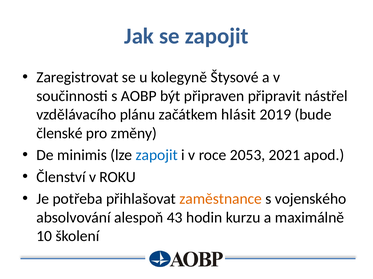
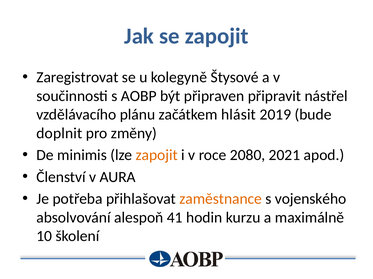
členské: členské -> doplnit (59, 133)
zapojit colour: blue -> orange (157, 155)
2053: 2053 -> 2080 (248, 155)
ROKU: ROKU -> AURA (118, 177)
43: 43 -> 41 (175, 218)
